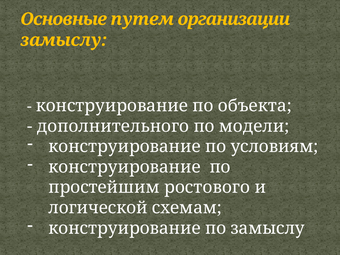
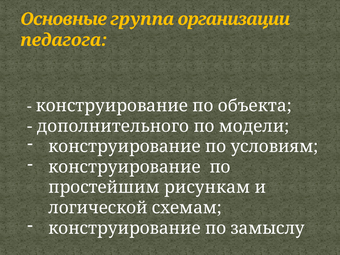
путем: путем -> группа (142, 19)
замыслу: замыслу -> педагога (64, 40)
ростового: ростового -> рисункам (207, 187)
